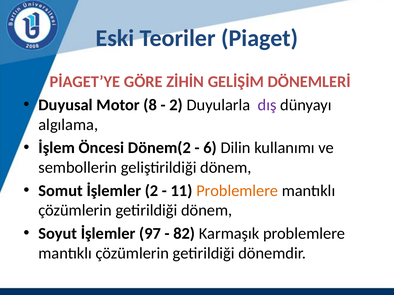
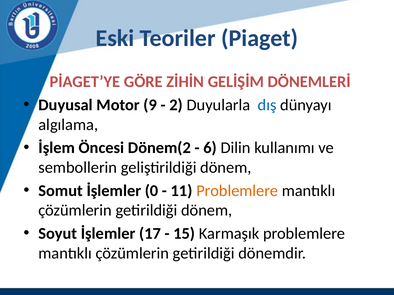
8: 8 -> 9 (150, 105)
dış colour: purple -> blue (267, 105)
İşlemler 2: 2 -> 0 (152, 191)
97: 97 -> 17 (150, 234)
82: 82 -> 15 (184, 234)
